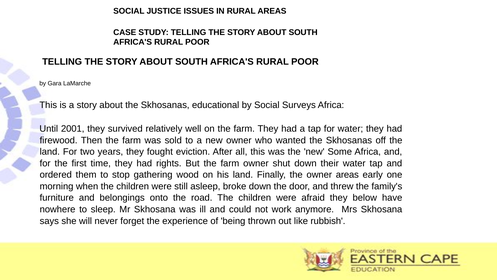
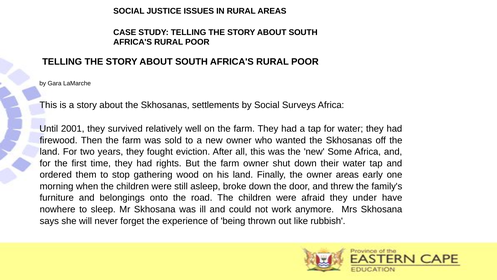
educational: educational -> settlements (216, 105)
below: below -> under (365, 198)
